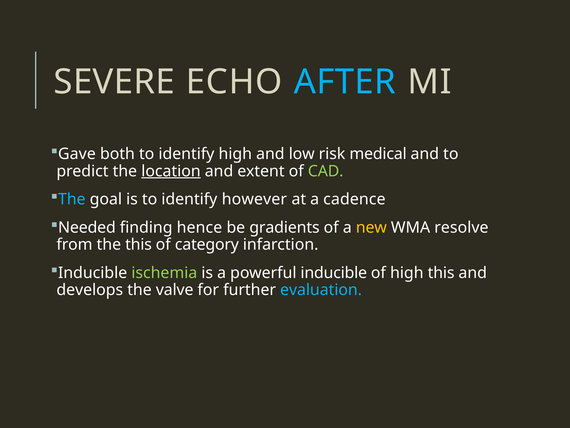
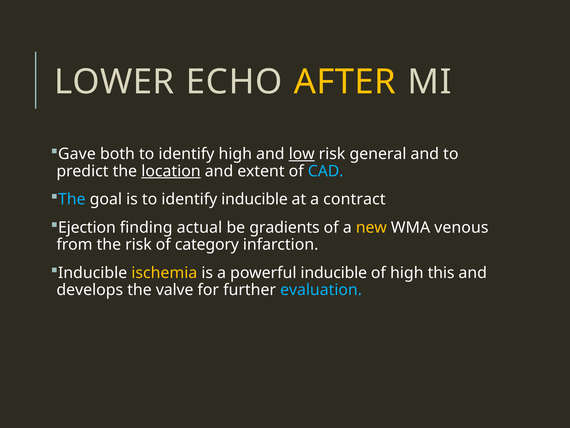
SEVERE: SEVERE -> LOWER (114, 82)
AFTER colour: light blue -> yellow (345, 82)
low underline: none -> present (302, 154)
medical: medical -> general (378, 154)
CAD colour: light green -> light blue (326, 171)
identify however: however -> inducible (255, 199)
cadence: cadence -> contract (354, 199)
Needed: Needed -> Ejection (87, 227)
hence: hence -> actual (199, 227)
resolve: resolve -> venous (461, 227)
the this: this -> risk (138, 244)
ischemia colour: light green -> yellow (164, 273)
